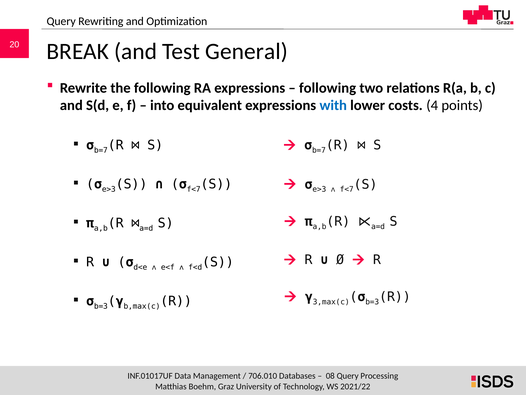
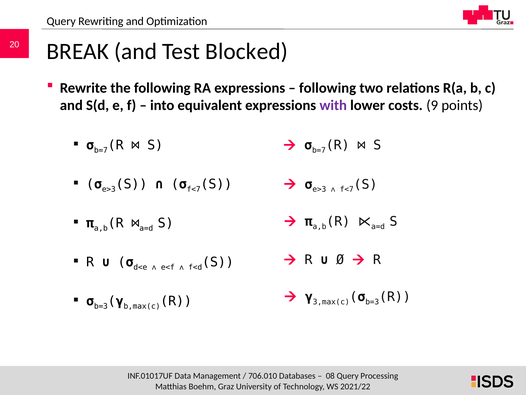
General: General -> Blocked (247, 51)
with colour: blue -> purple (333, 105)
4: 4 -> 9 (432, 105)
